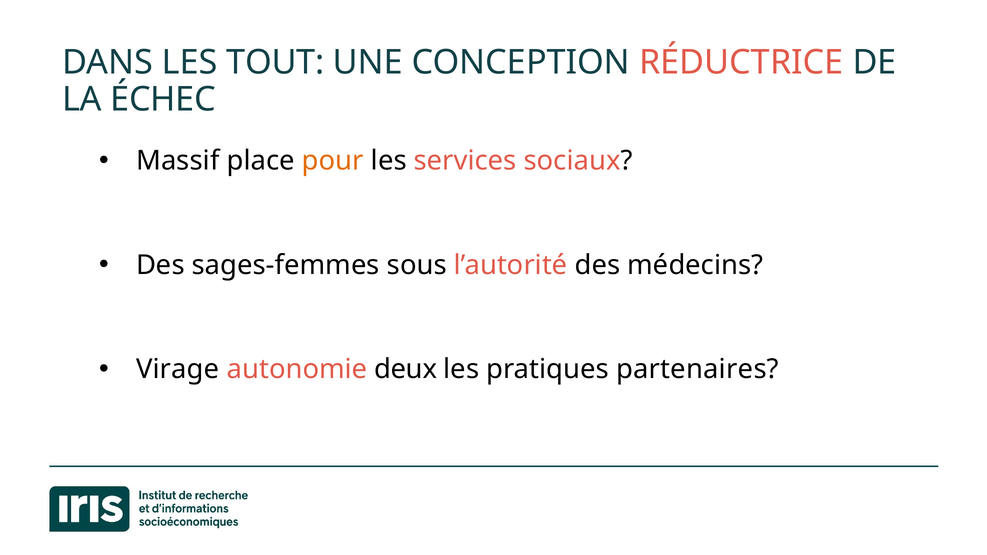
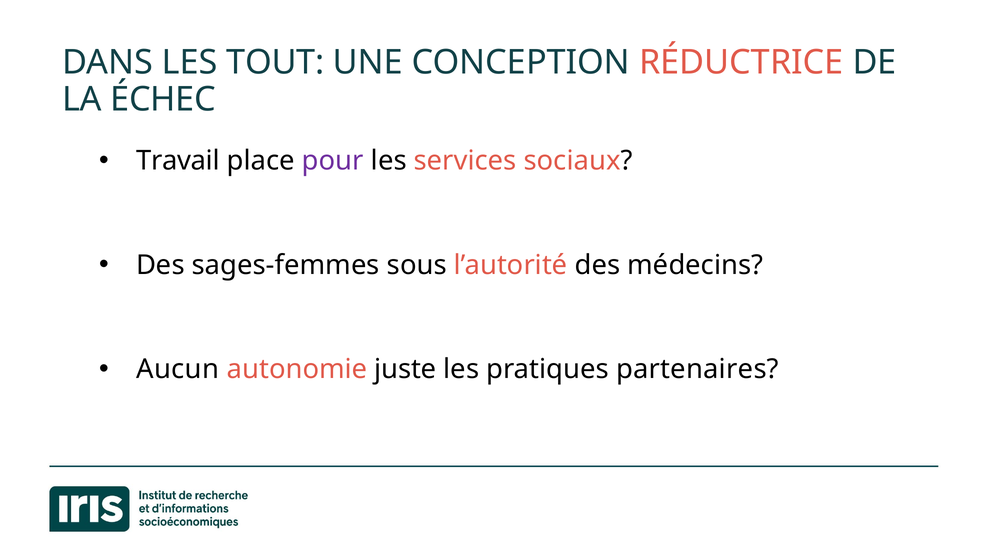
Massif: Massif -> Travail (178, 161)
pour colour: orange -> purple (333, 161)
Virage: Virage -> Aucun (178, 370)
deux: deux -> juste (405, 370)
